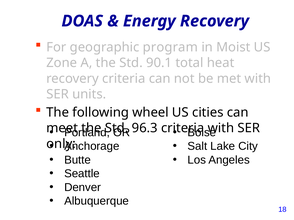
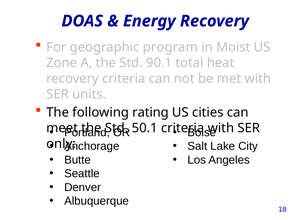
wheel: wheel -> rating (151, 113)
96.3: 96.3 -> 50.1 (145, 128)
